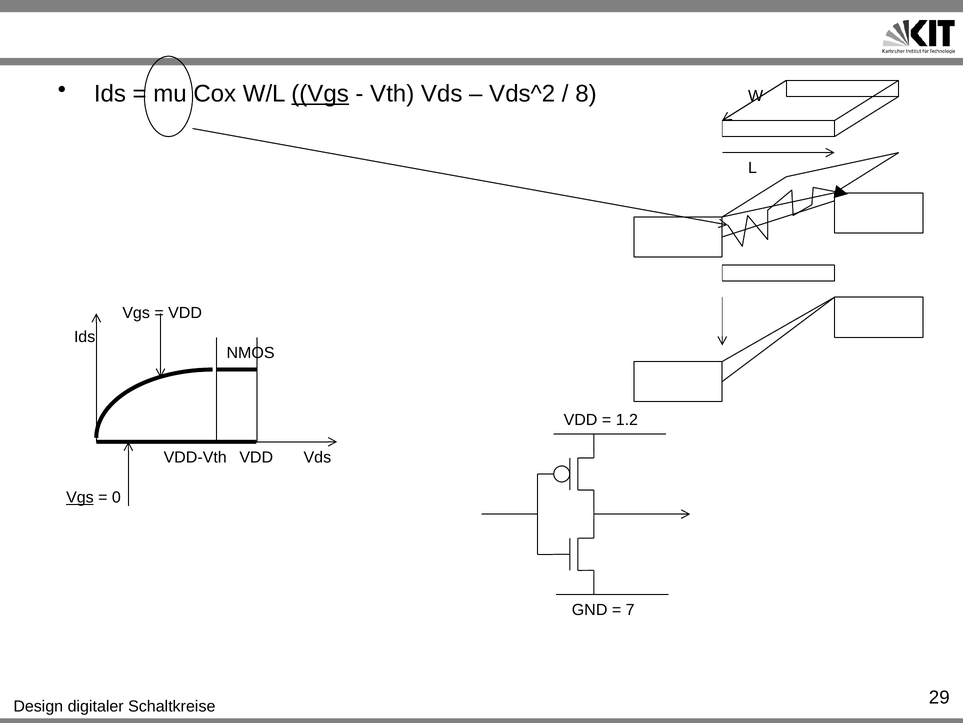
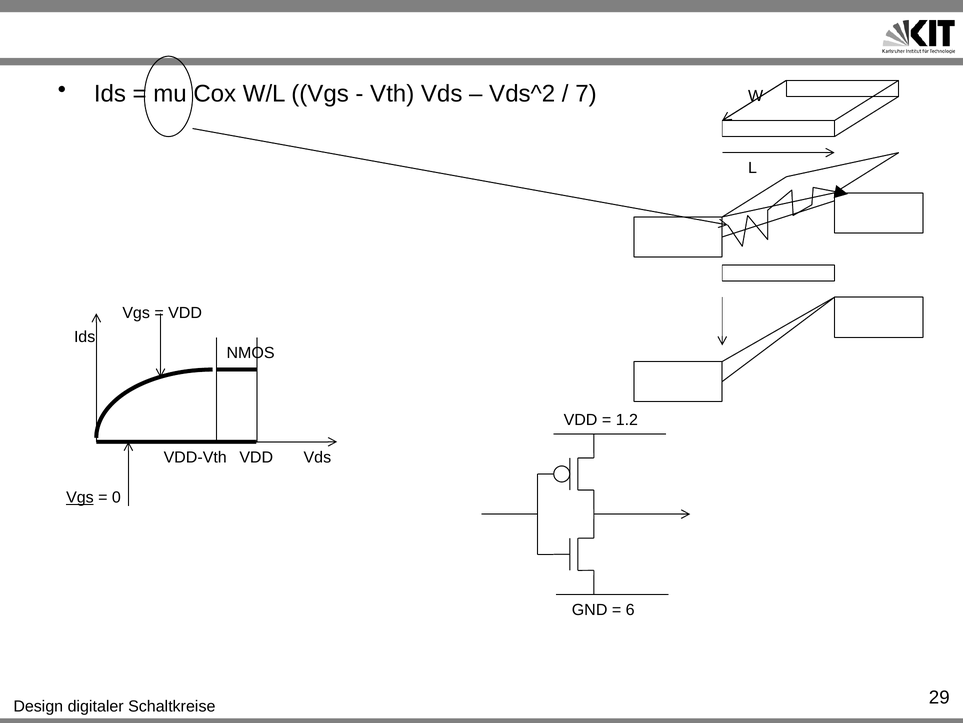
Vgs underline: present -> none (320, 94)
8: 8 -> 7 (586, 94)
7: 7 -> 6 (630, 609)
